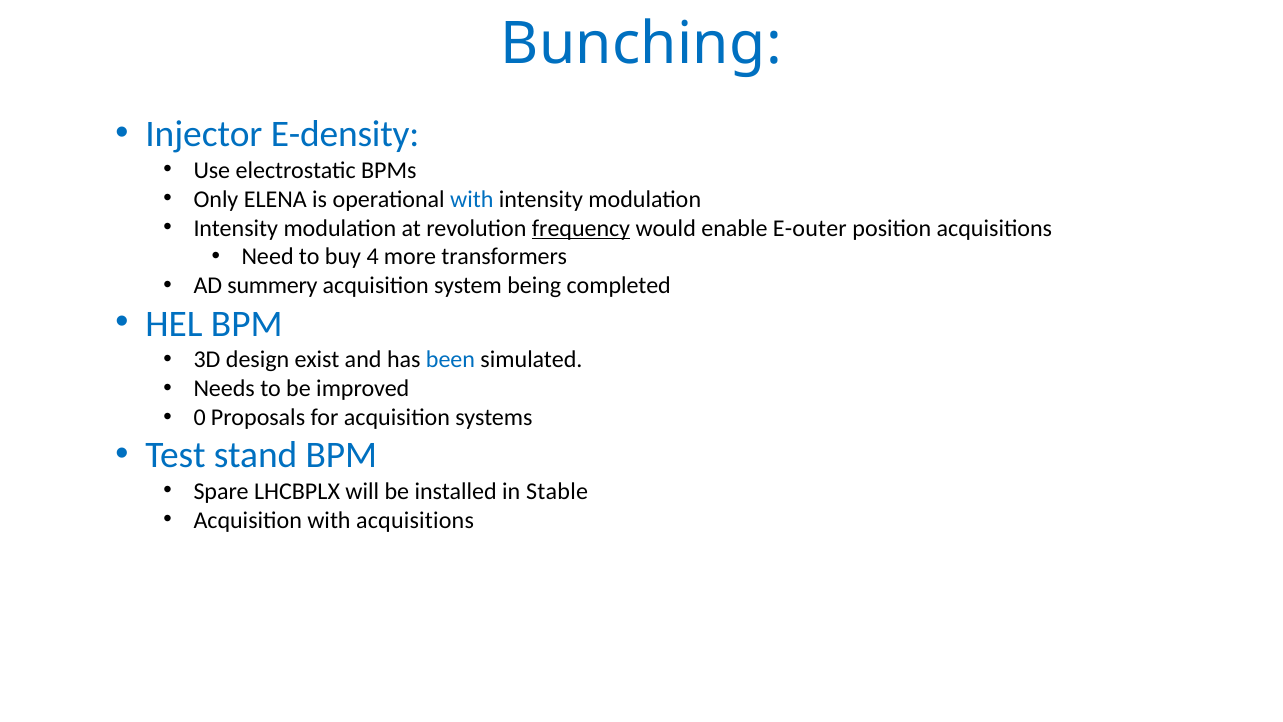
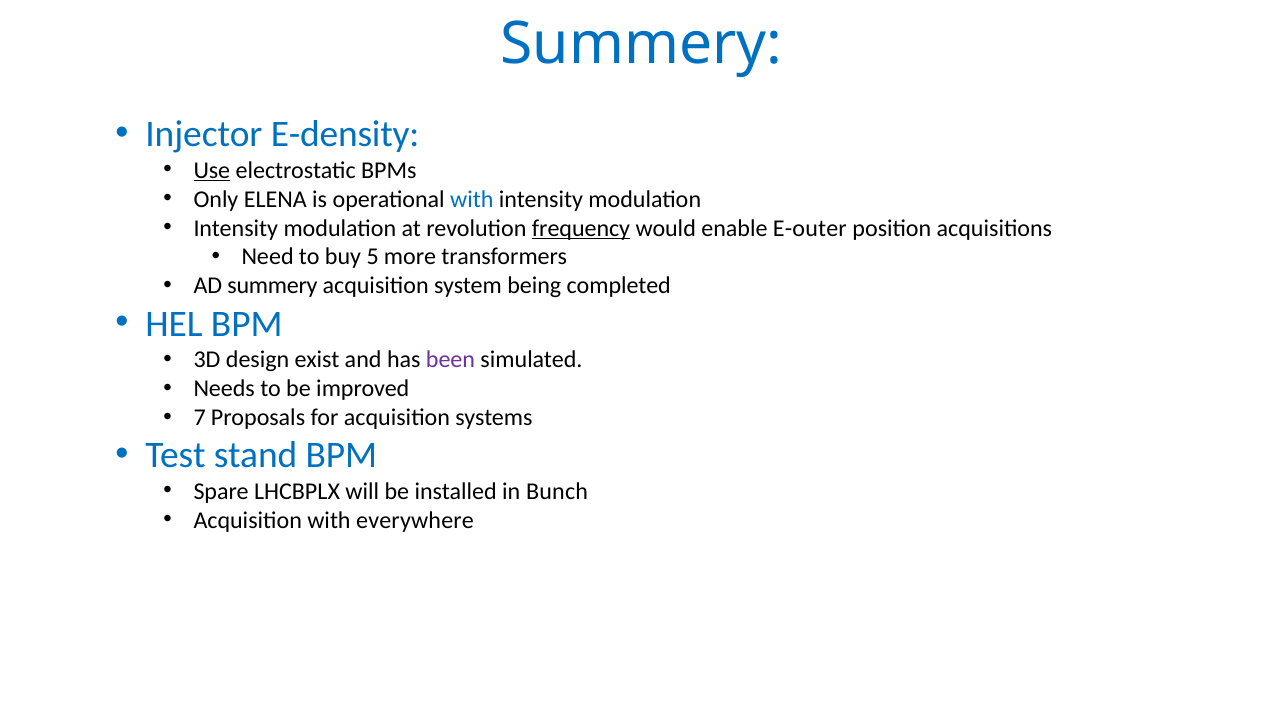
Bunching: Bunching -> Summery (641, 44)
Use underline: none -> present (212, 170)
4: 4 -> 5 (373, 257)
been colour: blue -> purple (450, 359)
0: 0 -> 7 (200, 417)
Stable: Stable -> Bunch (557, 491)
with acquisitions: acquisitions -> everywhere (415, 520)
